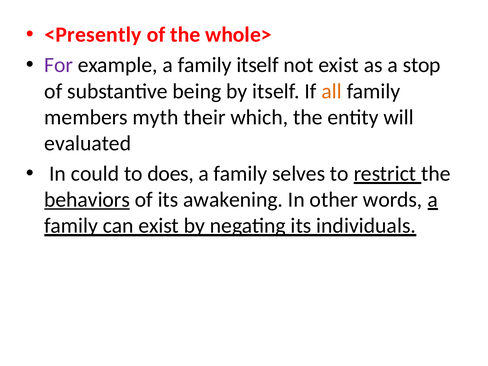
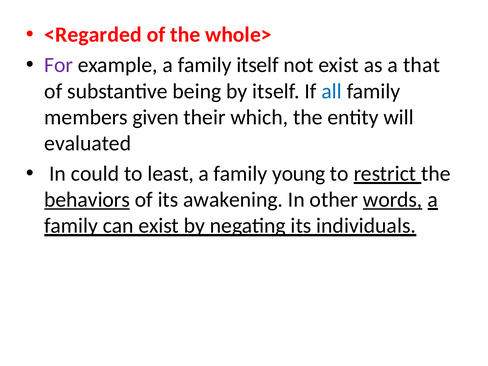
<Presently: <Presently -> <Regarded (93, 35)
stop: stop -> that (422, 65)
all colour: orange -> blue (332, 91)
myth: myth -> given (156, 117)
does: does -> least (171, 174)
selves: selves -> young (299, 174)
words underline: none -> present (393, 200)
